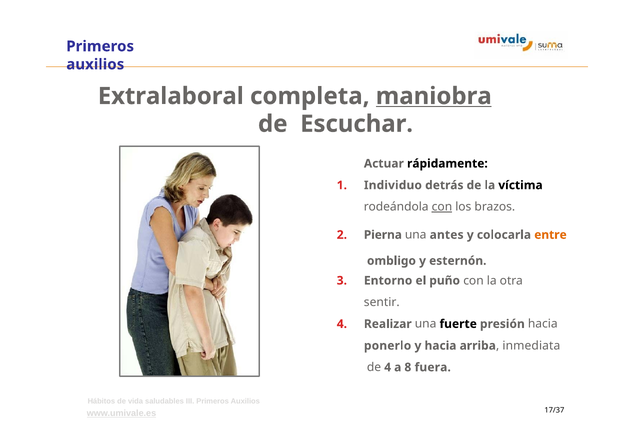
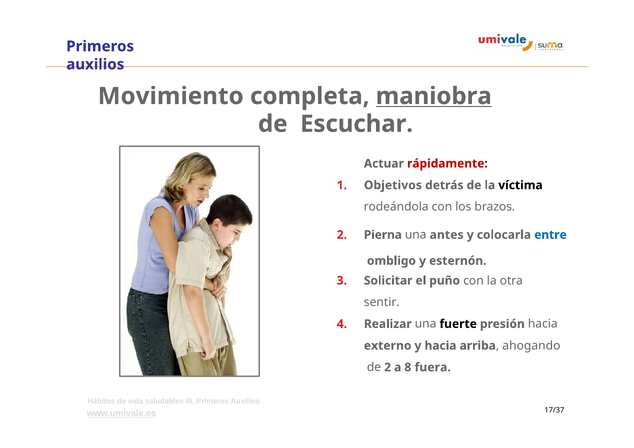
Extralaboral: Extralaboral -> Movimiento (171, 96)
rápidamente colour: black -> red (447, 164)
Individuo: Individuo -> Objetivos (393, 185)
con underline: present -> none (442, 207)
entre colour: orange -> blue (550, 235)
Entorno: Entorno -> Solicitar (388, 281)
ponerlo: ponerlo -> externo (388, 346)
inmediata: inmediata -> ahogando (531, 346)
de 4: 4 -> 2 (388, 368)
